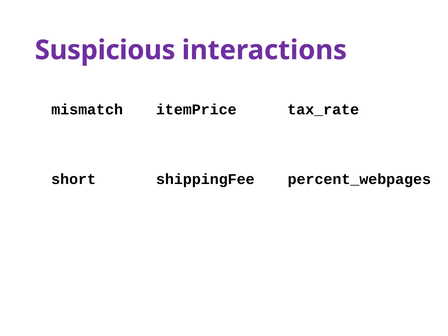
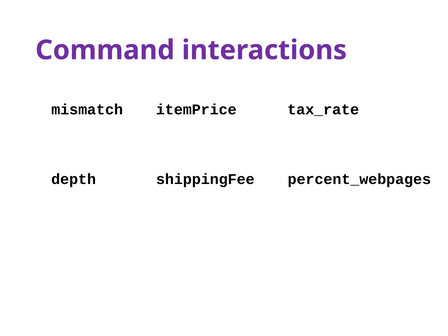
Suspicious: Suspicious -> Command (105, 50)
short: short -> depth (74, 179)
